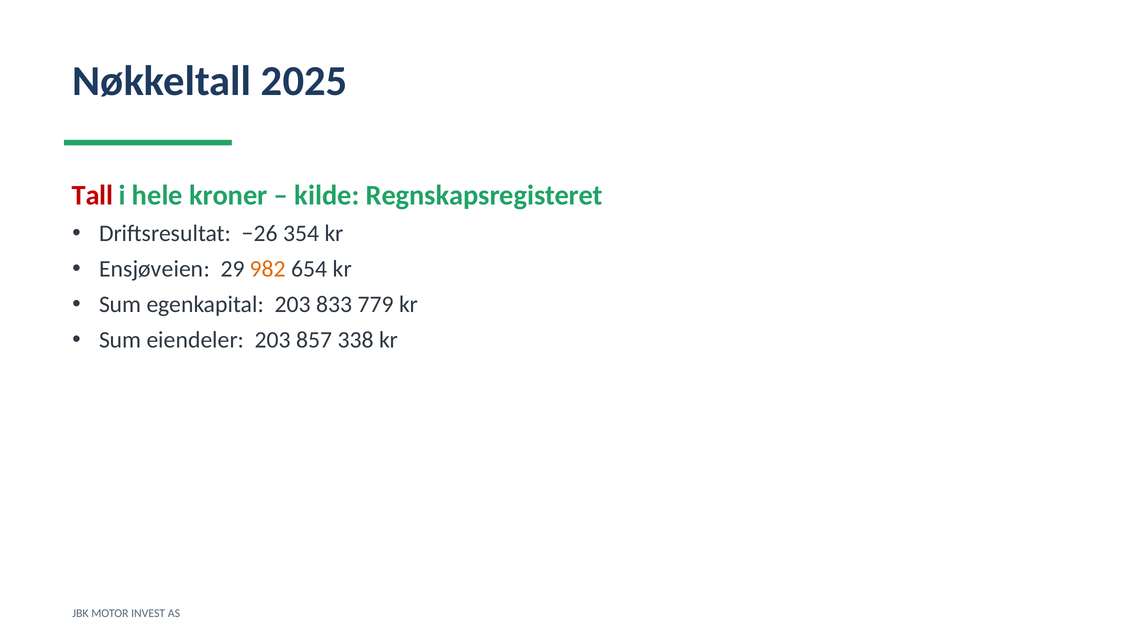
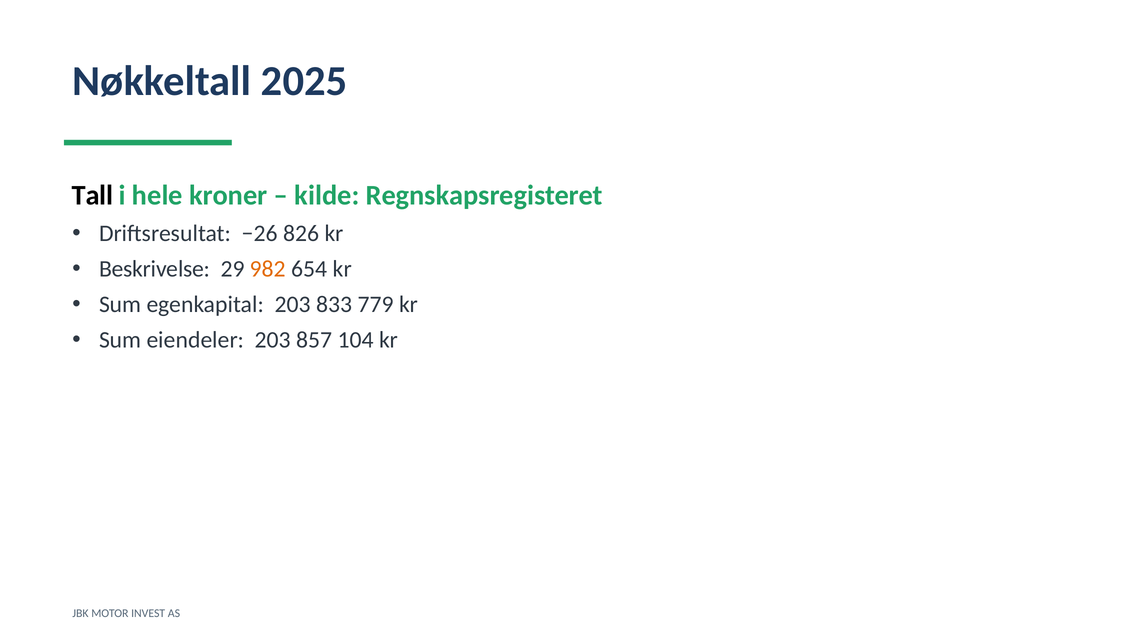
Tall colour: red -> black (92, 196)
354: 354 -> 826 (301, 234)
Ensjøveien: Ensjøveien -> Beskrivelse (155, 269)
338: 338 -> 104 (356, 340)
